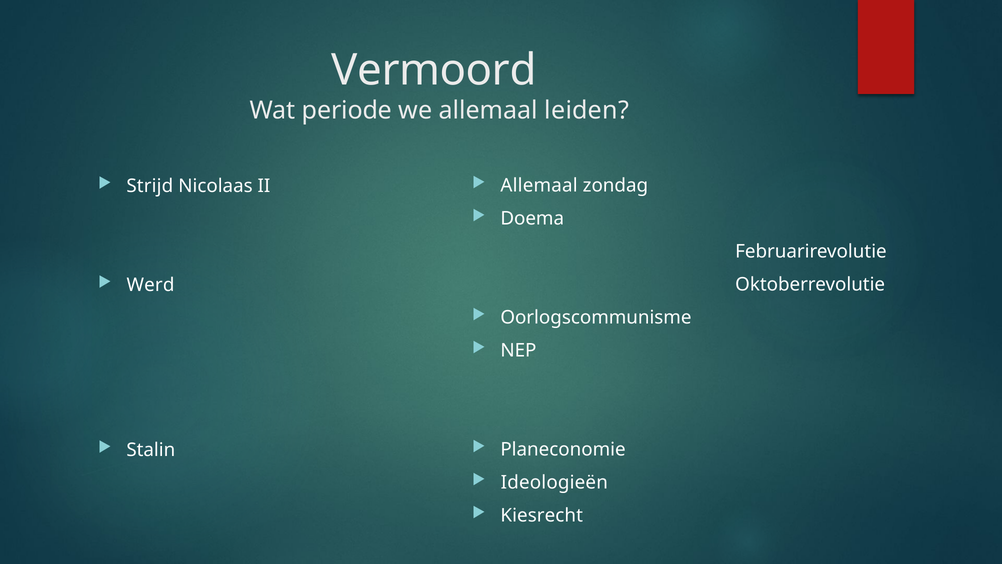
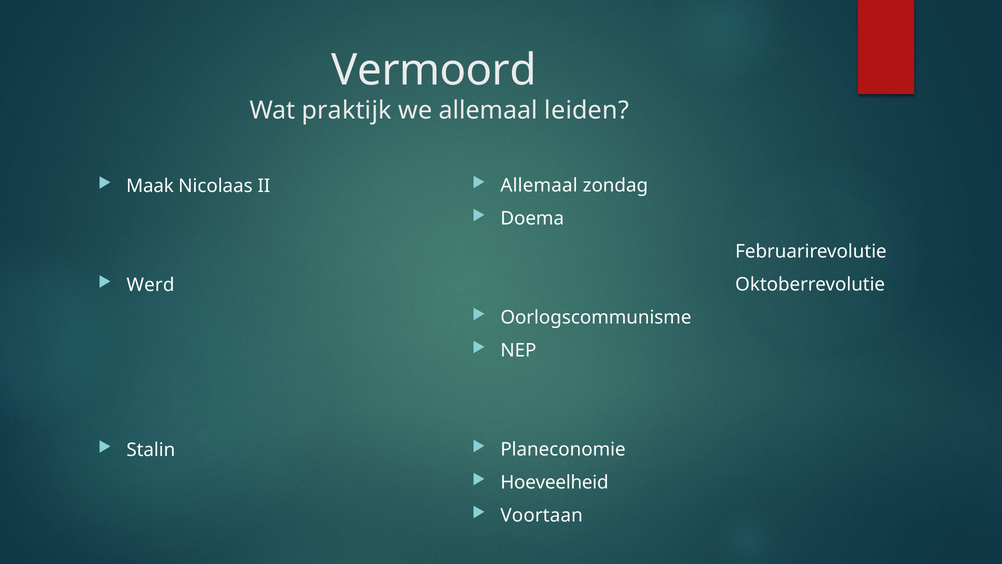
periode: periode -> praktijk (347, 110)
Strijd: Strijd -> Maak (150, 186)
Ideologieën: Ideologieën -> Hoeveelheid (554, 482)
Kiesrecht: Kiesrecht -> Voortaan (542, 515)
